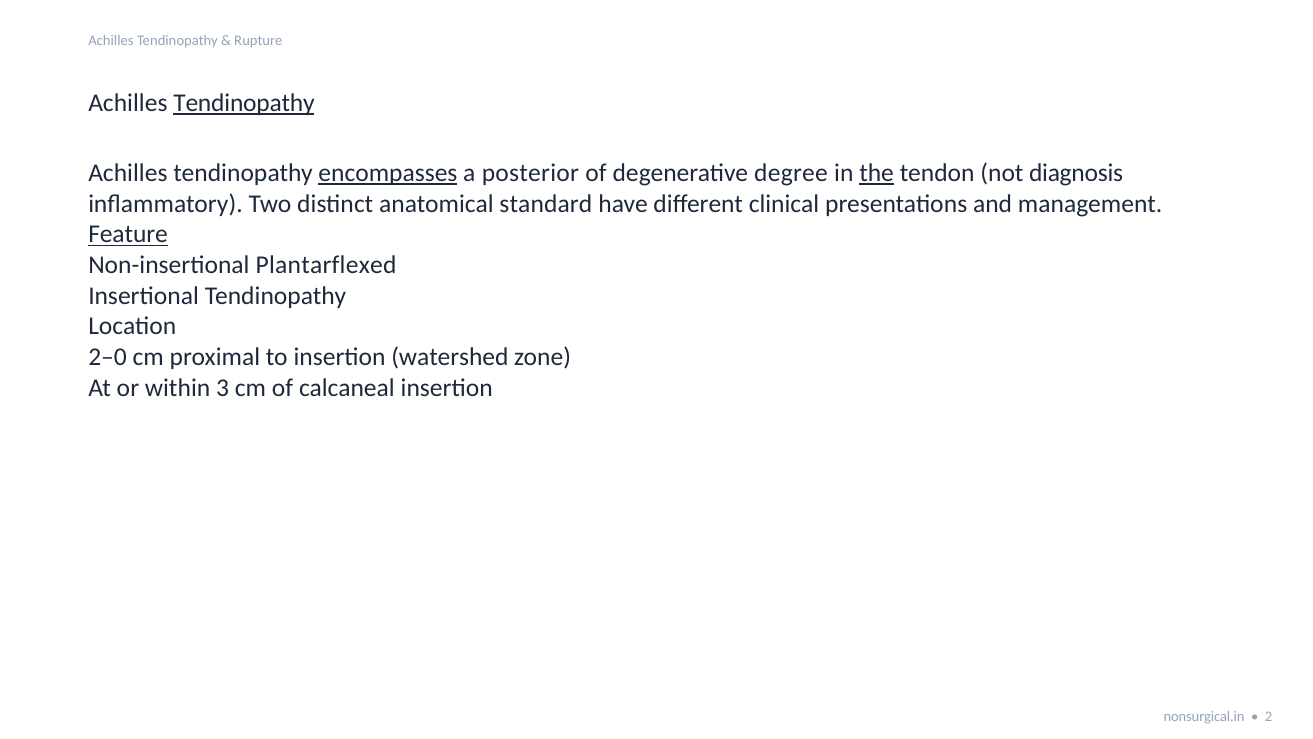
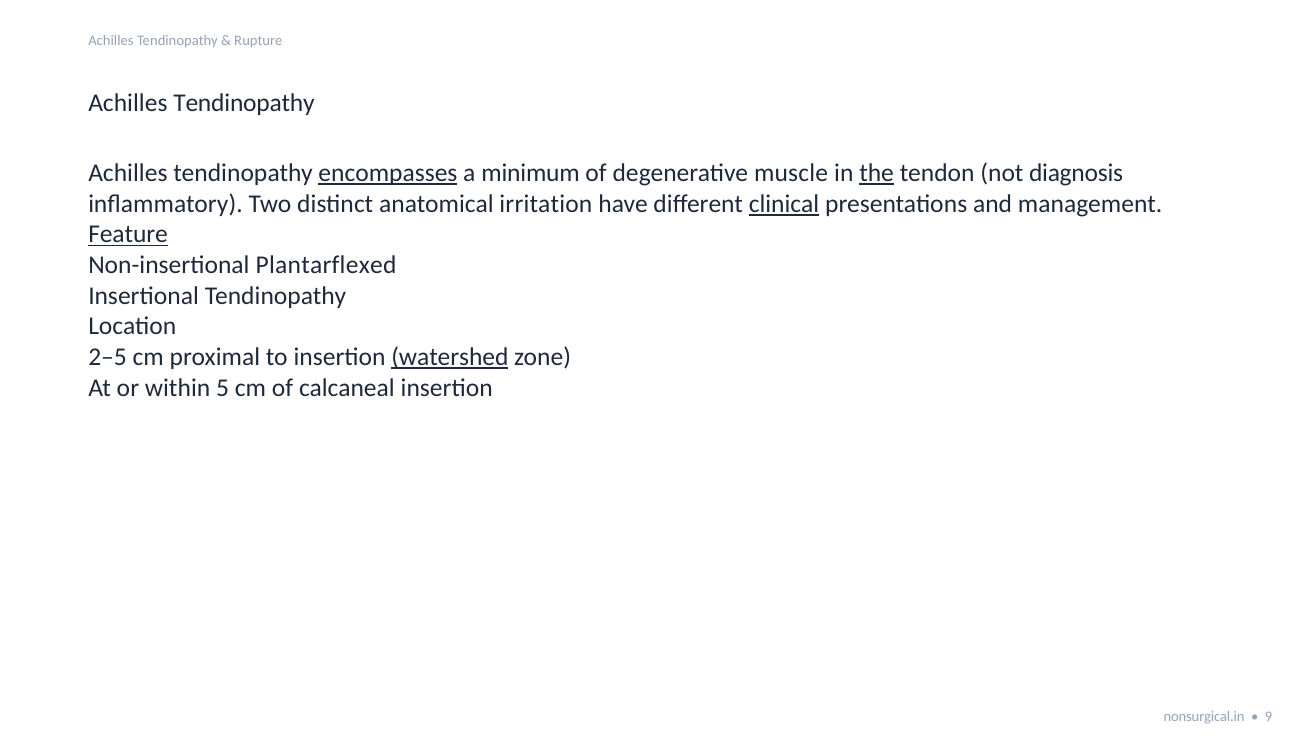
Tendinopathy underline: present -> none (244, 103)
posterior: posterior -> minimum (531, 173)
degree: degree -> muscle (791, 173)
standard: standard -> irritation (546, 204)
clinical underline: none -> present (784, 204)
2–0: 2–0 -> 2–5 (108, 357)
watershed underline: none -> present (450, 357)
3: 3 -> 5 (223, 388)
2: 2 -> 9 (1269, 717)
